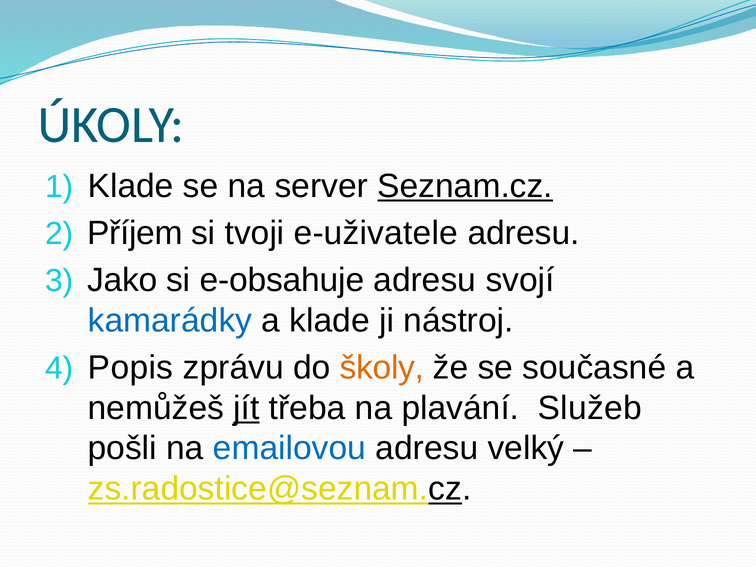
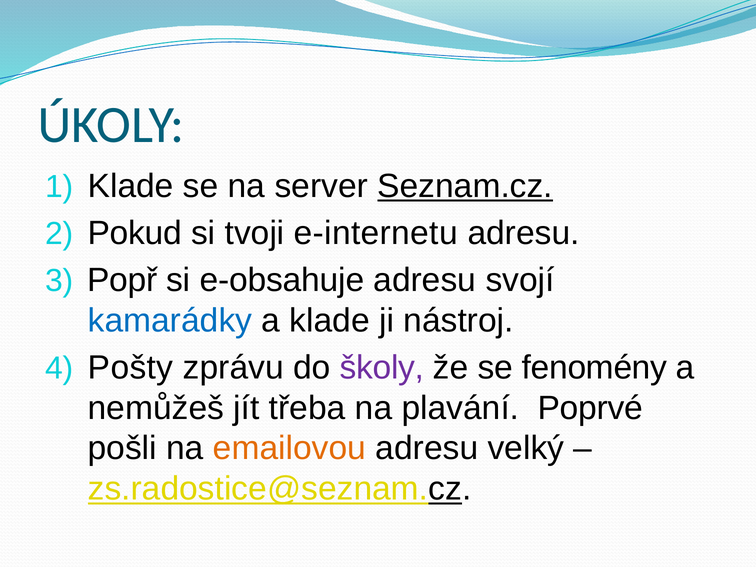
Příjem: Příjem -> Pokud (135, 233)
e-uživatele: e-uživatele -> e-internetu (376, 233)
Jako: Jako -> Popř (122, 280)
Popis: Popis -> Pošty (131, 368)
školy colour: orange -> purple (382, 368)
současné: současné -> fenomény (594, 368)
jít underline: present -> none (247, 408)
Služeb: Služeb -> Poprvé (590, 408)
emailovou colour: blue -> orange (289, 448)
